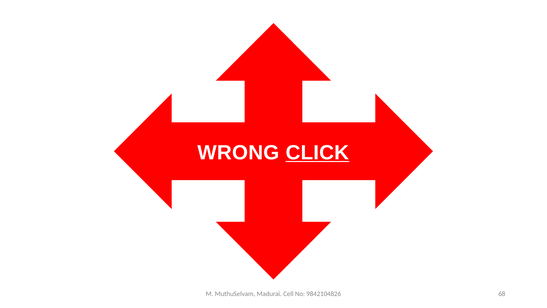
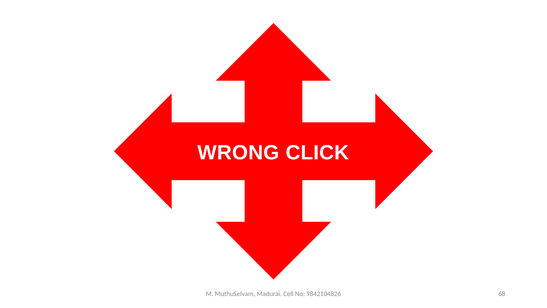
CLICK underline: present -> none (317, 153)
